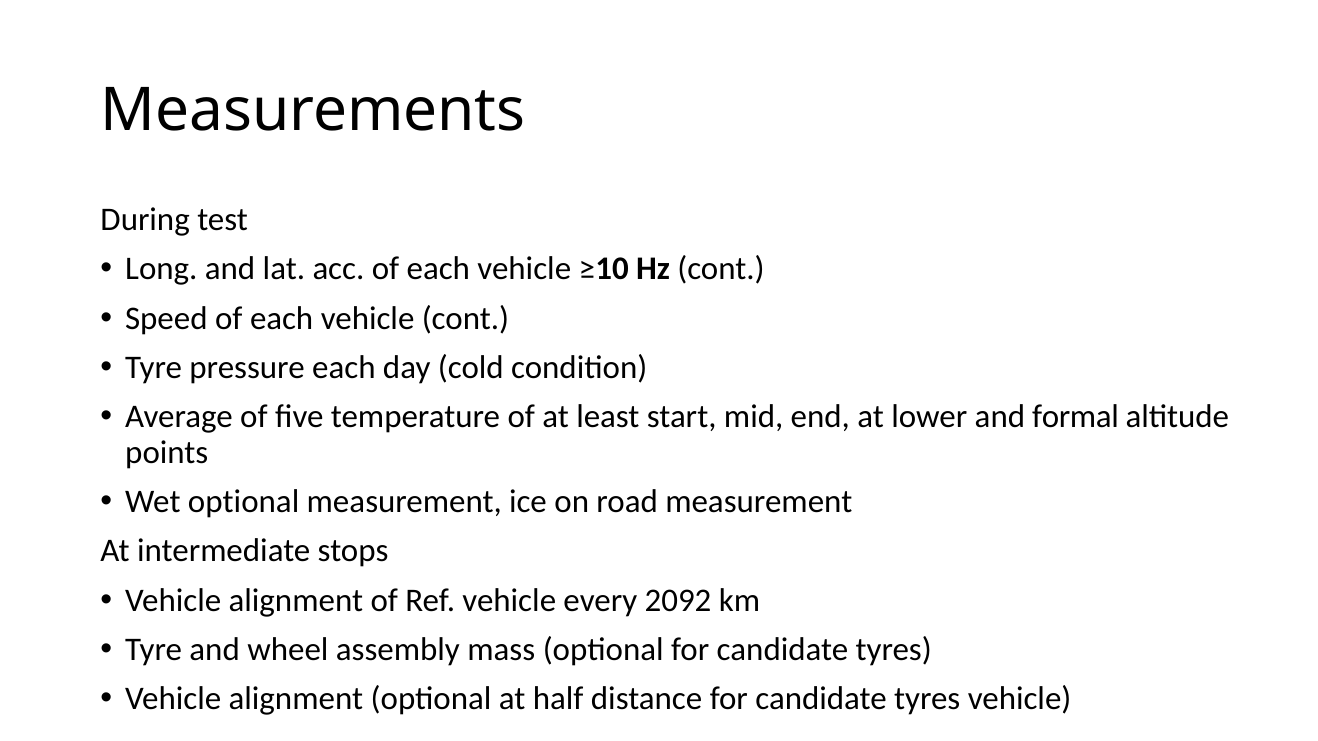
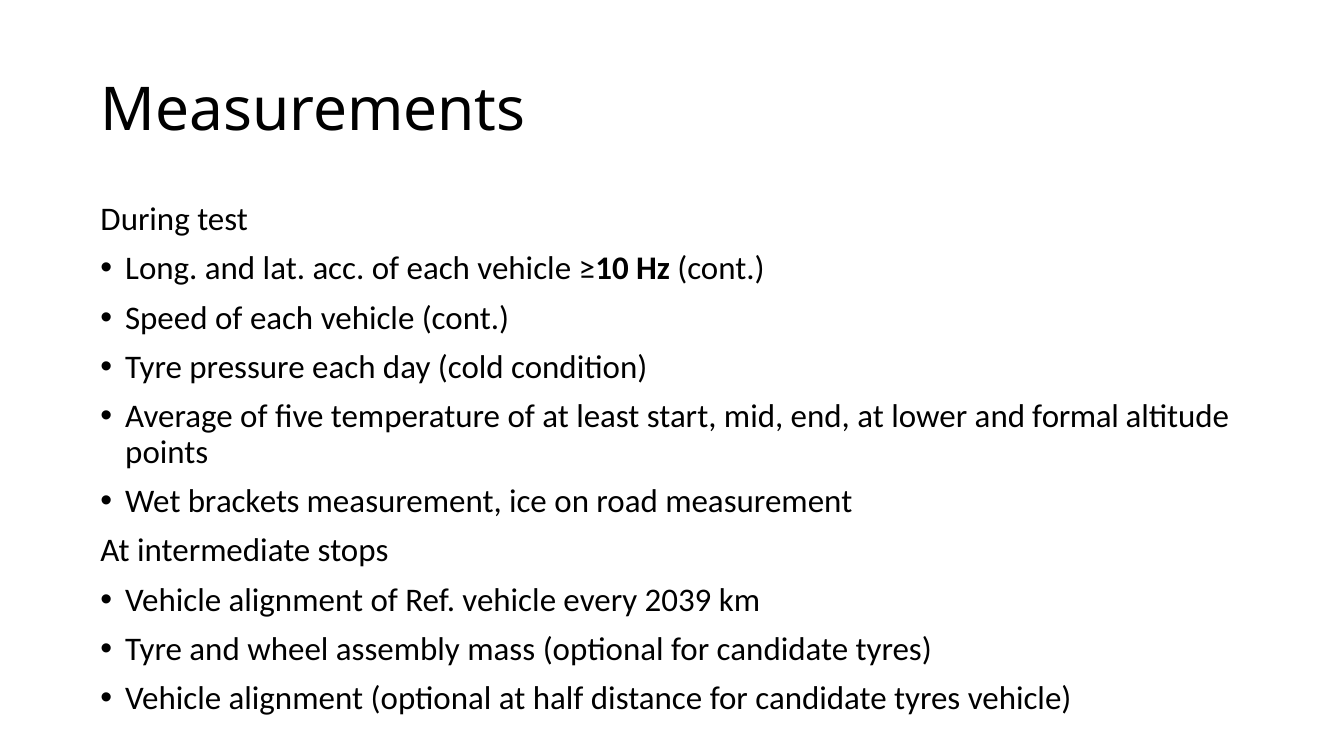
Wet optional: optional -> brackets (244, 502)
2092: 2092 -> 2039 (678, 601)
